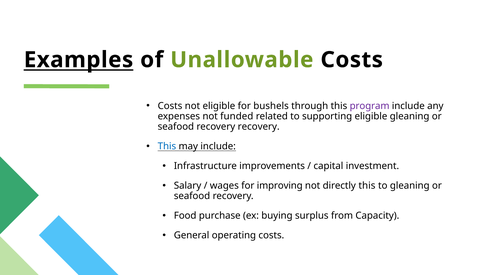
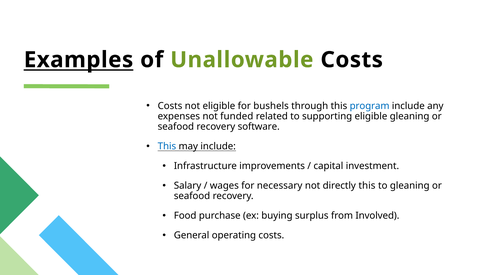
program colour: purple -> blue (370, 106)
recovery recovery: recovery -> software (259, 127)
improving: improving -> necessary (280, 185)
Capacity: Capacity -> Involved (377, 215)
